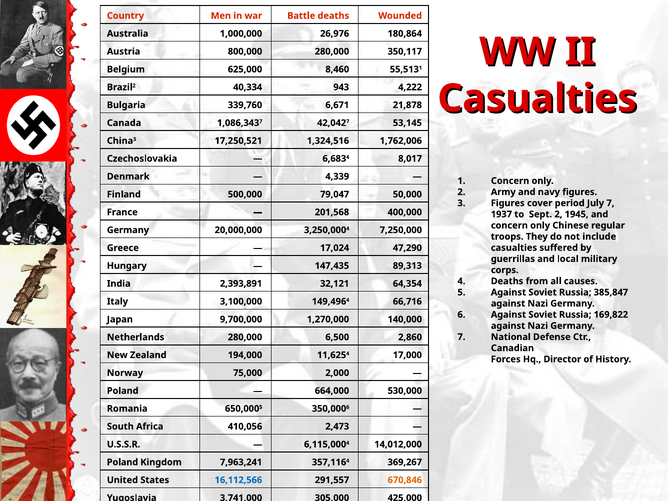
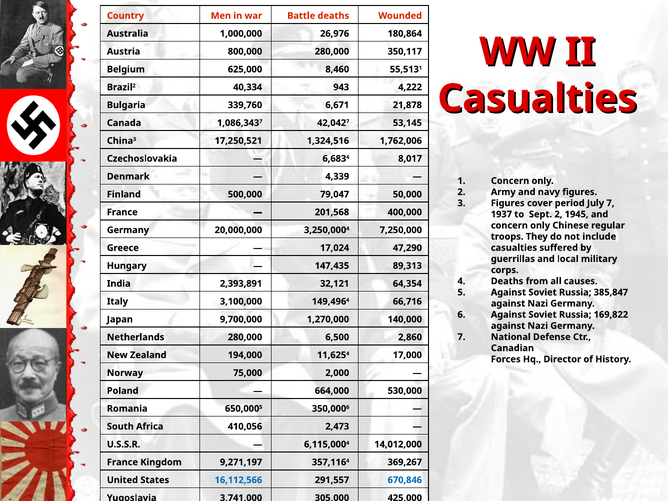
Poland: Poland -> France (122, 462)
7,963,241: 7,963,241 -> 9,271,197 (241, 462)
670,846 colour: orange -> blue (405, 480)
